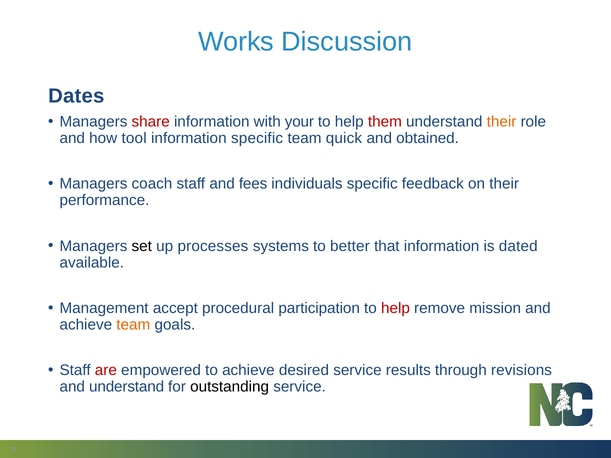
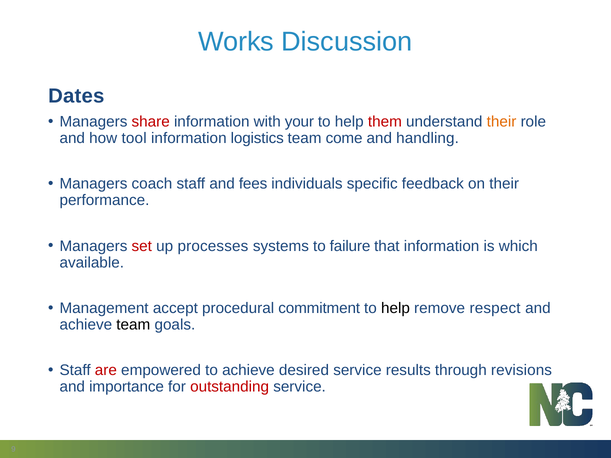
information specific: specific -> logistics (257, 138)
quick: quick -> come (344, 138)
obtained: obtained -> handling (428, 138)
set colour: black -> red (142, 246)
better: better -> failure (350, 246)
dated: dated -> which (518, 246)
participation: participation -> commitment (319, 308)
help colour: red -> black (395, 308)
mission: mission -> respect (495, 308)
team colour: orange -> black (133, 325)
and understand: understand -> importance (127, 387)
outstanding colour: black -> red (230, 387)
